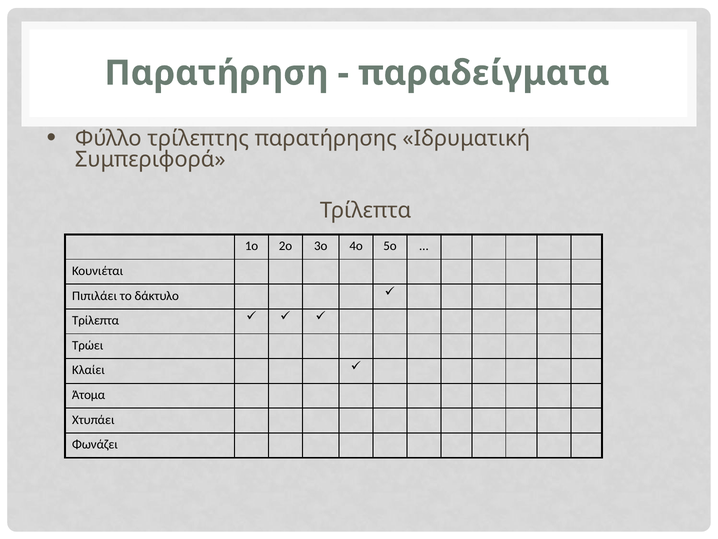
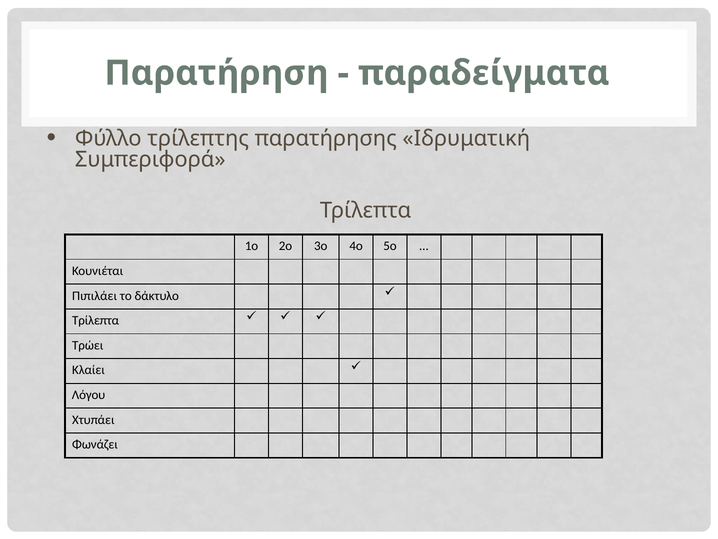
Άτομα: Άτομα -> Λόγου (89, 395)
